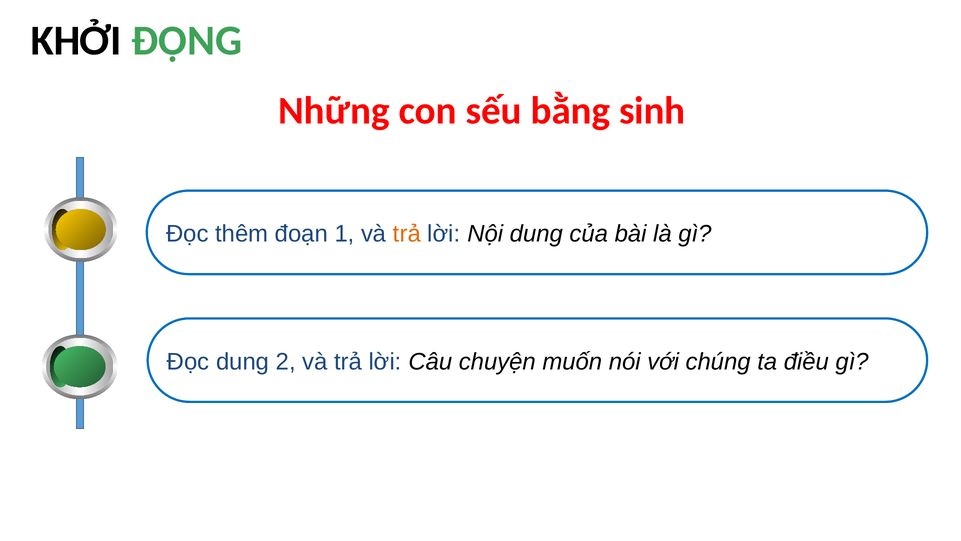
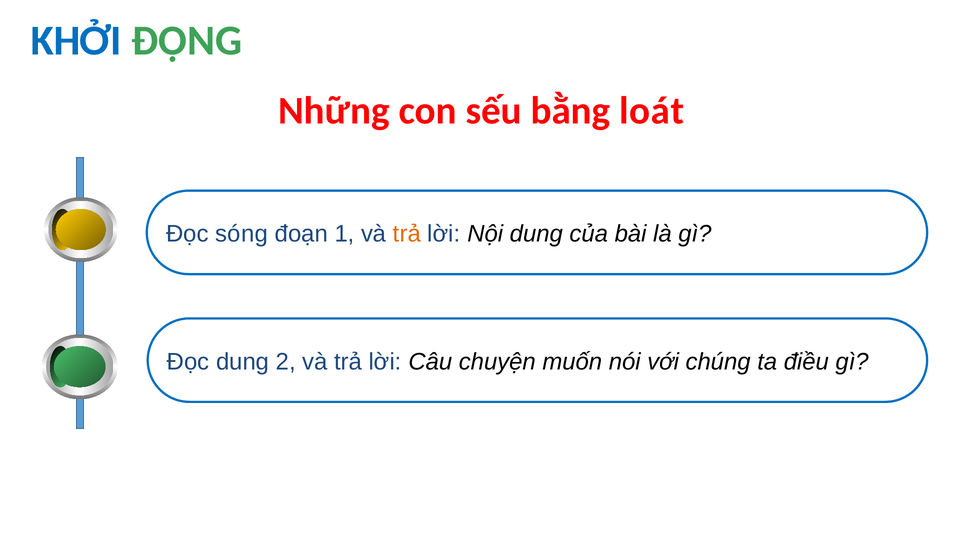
KHỞI colour: black -> blue (76, 41)
sinh: sinh -> loát (652, 111)
thêm: thêm -> sóng (242, 234)
